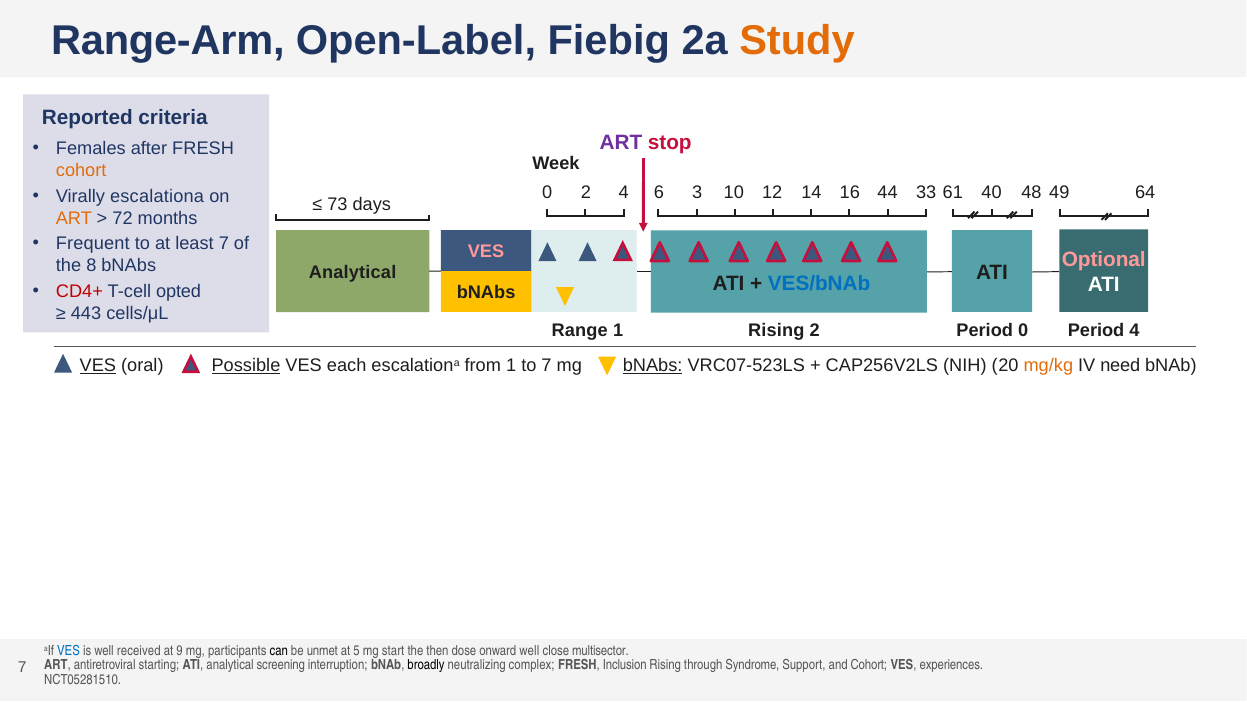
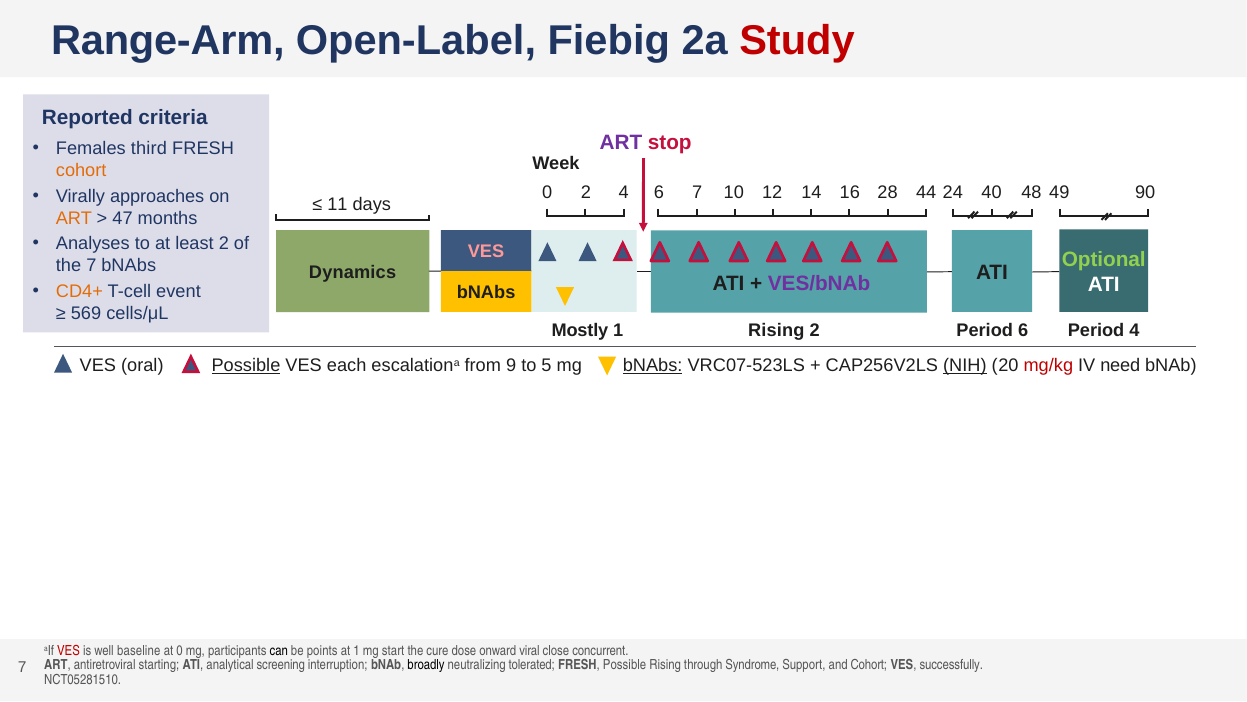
Study colour: orange -> red (797, 41)
after: after -> third (149, 149)
44: 44 -> 28 (888, 192)
6 3: 3 -> 7 (697, 192)
33: 33 -> 44 (926, 192)
61: 61 -> 24 (953, 192)
64: 64 -> 90 (1145, 192)
Virally escalationa: escalationa -> approaches (157, 196)
73: 73 -> 11 (337, 204)
72: 72 -> 47 (123, 218)
Frequent: Frequent -> Analyses (93, 244)
least 7: 7 -> 2 (224, 244)
Optional colour: pink -> light green (1104, 259)
the 8: 8 -> 7 (91, 266)
Analytical: Analytical -> Dynamics (353, 272)
VES/bNAb colour: blue -> purple (819, 284)
CD4+ colour: red -> orange (79, 291)
opted: opted -> event (179, 291)
443: 443 -> 569 (86, 313)
Range: Range -> Mostly (580, 330)
Period 0: 0 -> 6 (1023, 330)
VES underline: present -> none (98, 366)
from 1: 1 -> 9 (511, 366)
to 7: 7 -> 5 (547, 366)
NIH underline: none -> present (965, 366)
mg/kg colour: orange -> red (1048, 366)
VES colour: blue -> red (69, 651)
received: received -> baseline (139, 651)
at 9: 9 -> 0 (180, 651)
unmet: unmet -> points (322, 651)
at 5: 5 -> 1 (357, 651)
then: then -> cure (438, 651)
onward well: well -> viral (529, 651)
multisector: multisector -> concurrent (600, 651)
complex: complex -> tolerated (532, 665)
FRESH Inclusion: Inclusion -> Possible (625, 665)
experiences: experiences -> successfully (951, 665)
